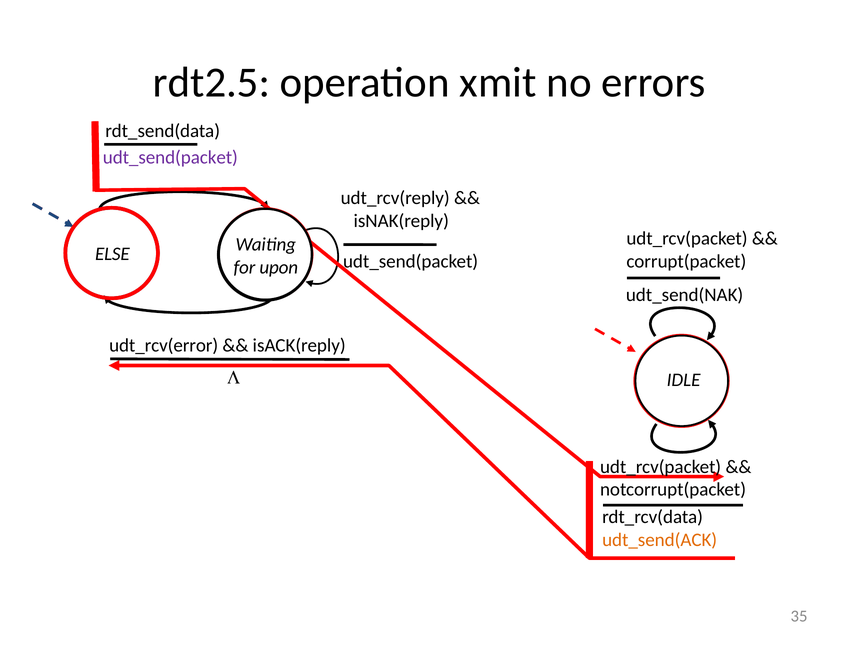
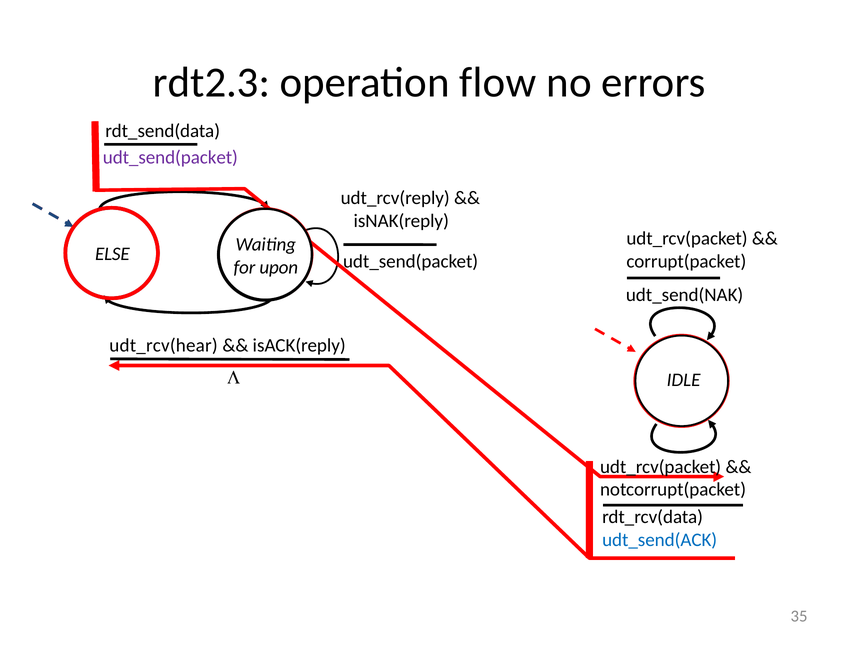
rdt2.5: rdt2.5 -> rdt2.3 (212, 82)
xmit: xmit -> flow (498, 82)
udt_rcv(error: udt_rcv(error -> udt_rcv(hear (164, 345)
udt_send(ACK colour: orange -> blue (660, 539)
